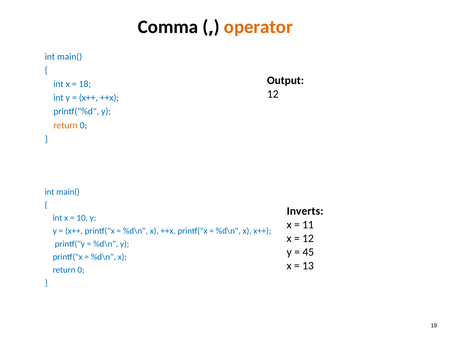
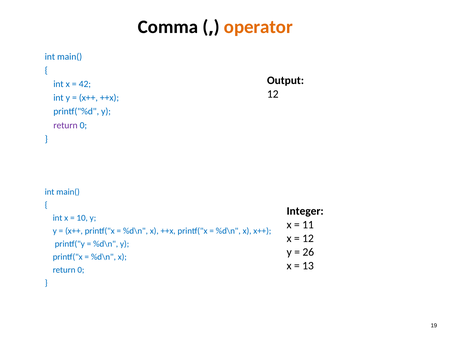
18: 18 -> 42 (85, 84)
return colour: orange -> purple (65, 125)
Inverts: Inverts -> Integer (305, 211)
45: 45 -> 26 (308, 252)
